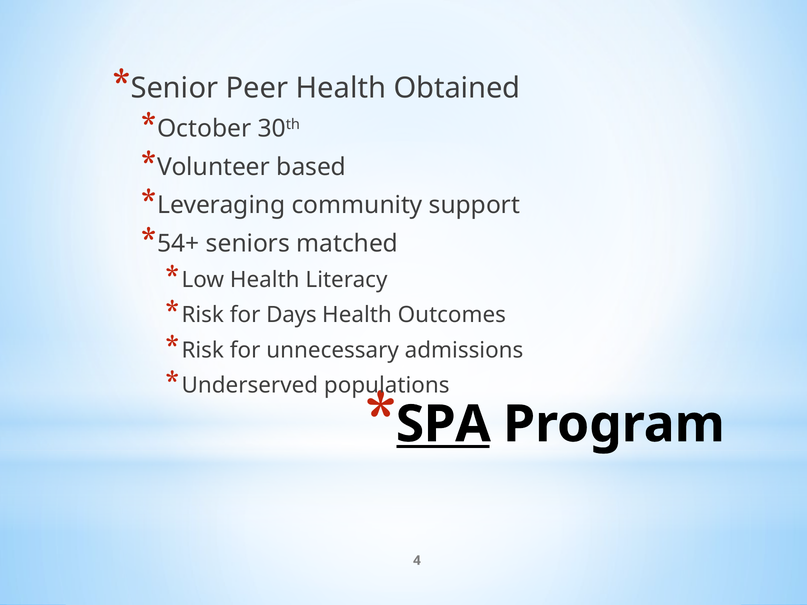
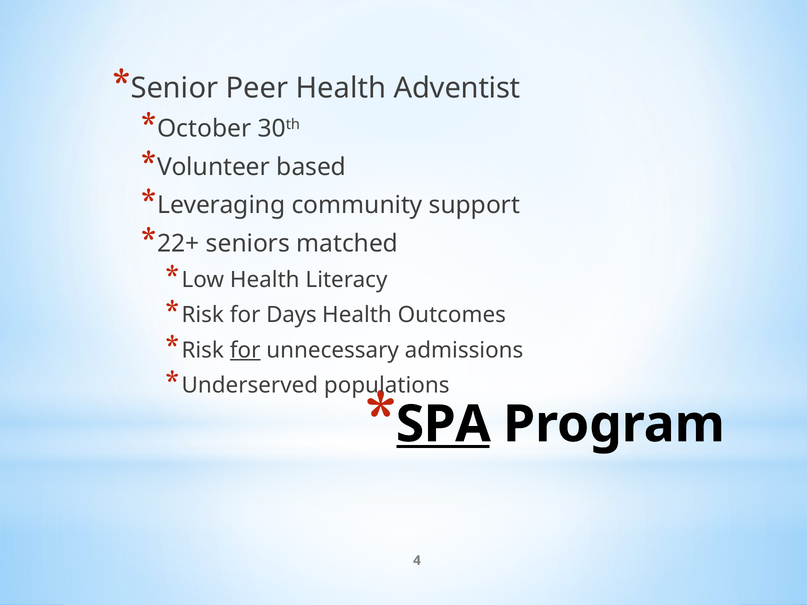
Obtained: Obtained -> Adventist (457, 88)
54+: 54+ -> 22+ (178, 244)
for underline: none -> present (245, 350)
